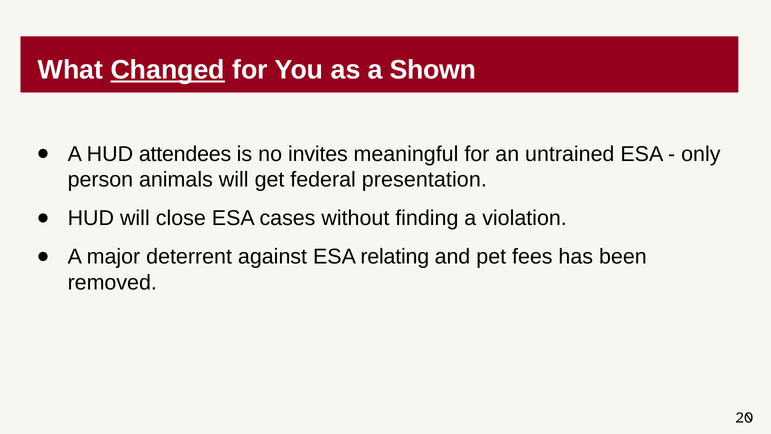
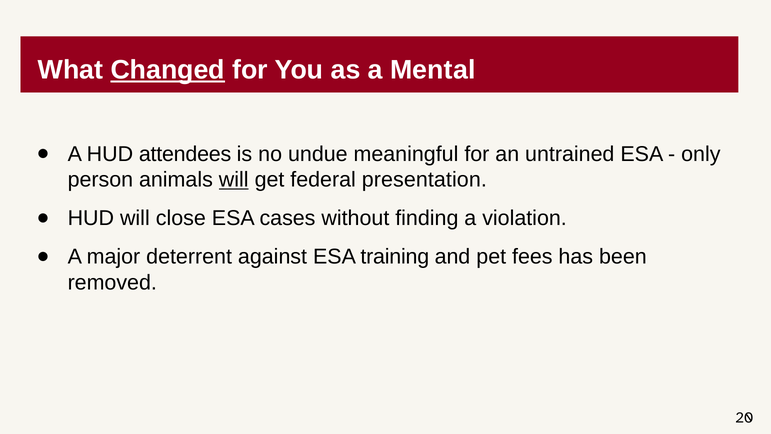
Shown: Shown -> Mental (433, 70)
invites: invites -> undue (318, 154)
will underline: none -> present (234, 180)
relating: relating -> training (395, 257)
